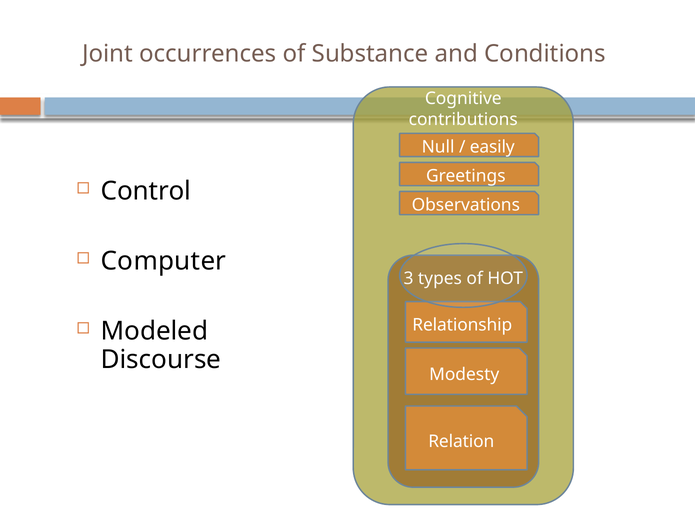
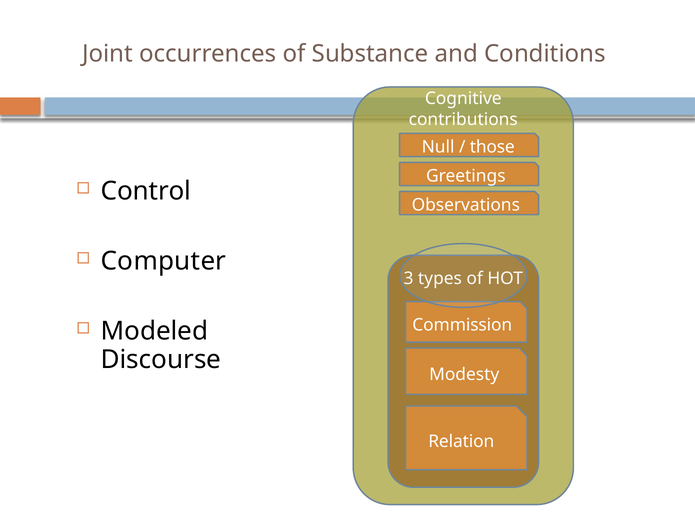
easily: easily -> those (492, 147)
Relationship: Relationship -> Commission (462, 324)
